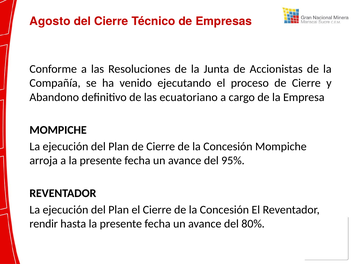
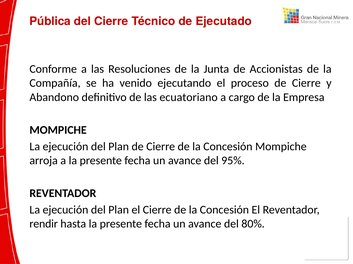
Agosto: Agosto -> Pública (50, 21)
Empresas: Empresas -> Ejecutado (224, 21)
